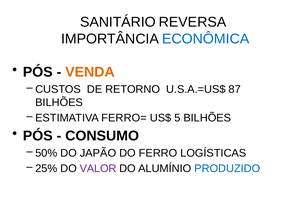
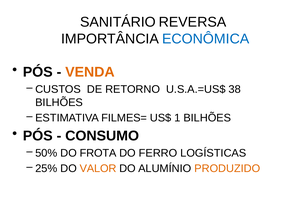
87: 87 -> 38 (235, 89)
FERRO=: FERRO= -> FILMES= (124, 118)
5: 5 -> 1 (177, 118)
JAPÃO: JAPÃO -> FROTA (98, 153)
VALOR colour: purple -> orange (98, 169)
PRODUZIDO colour: blue -> orange (227, 169)
